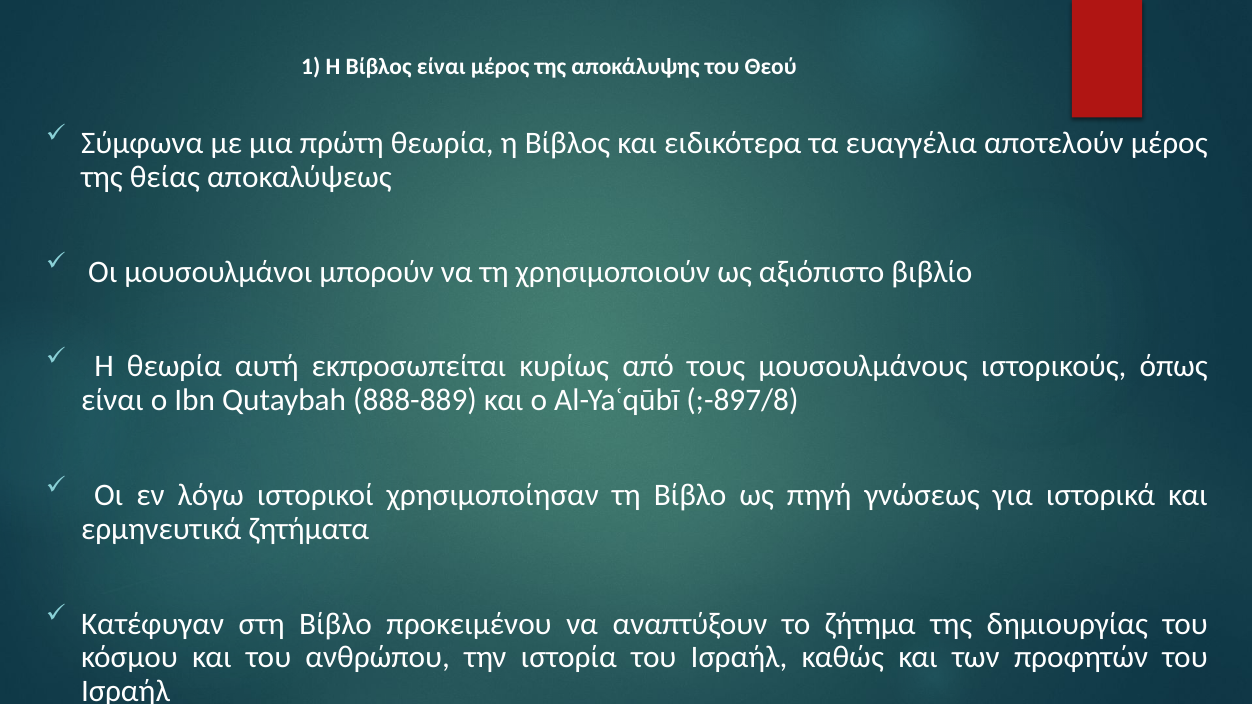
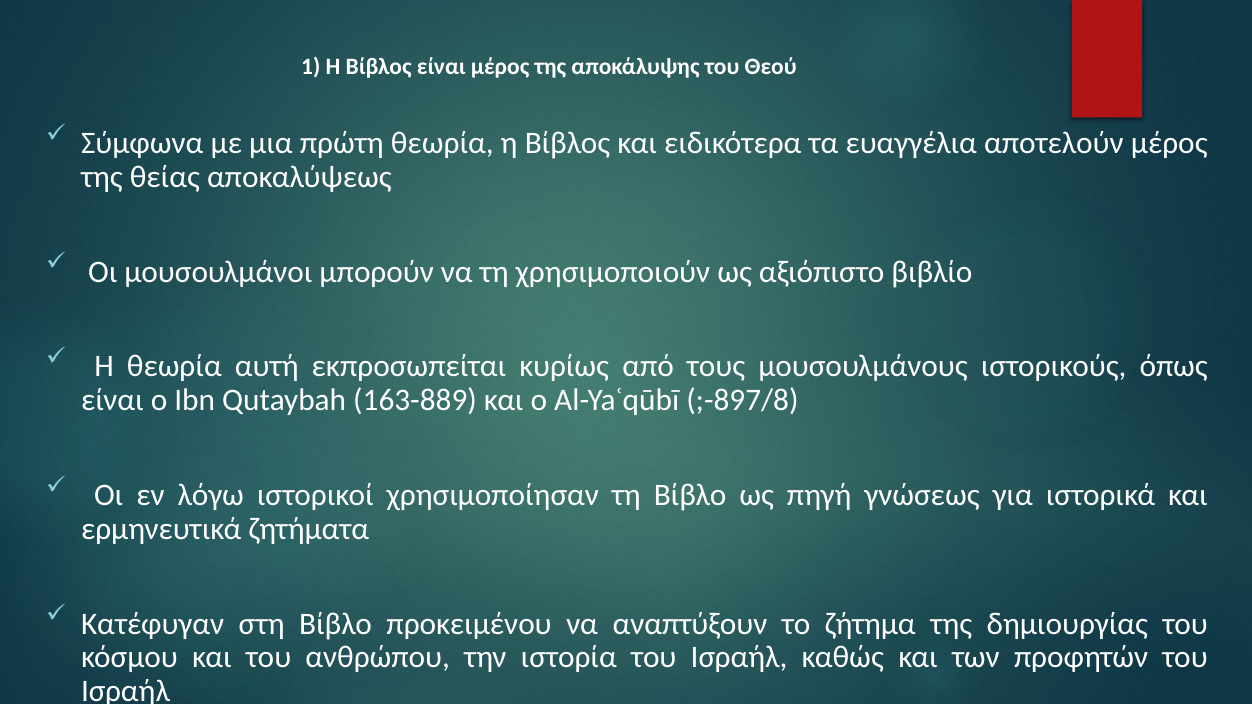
888-889: 888-889 -> 163-889 (415, 401)
